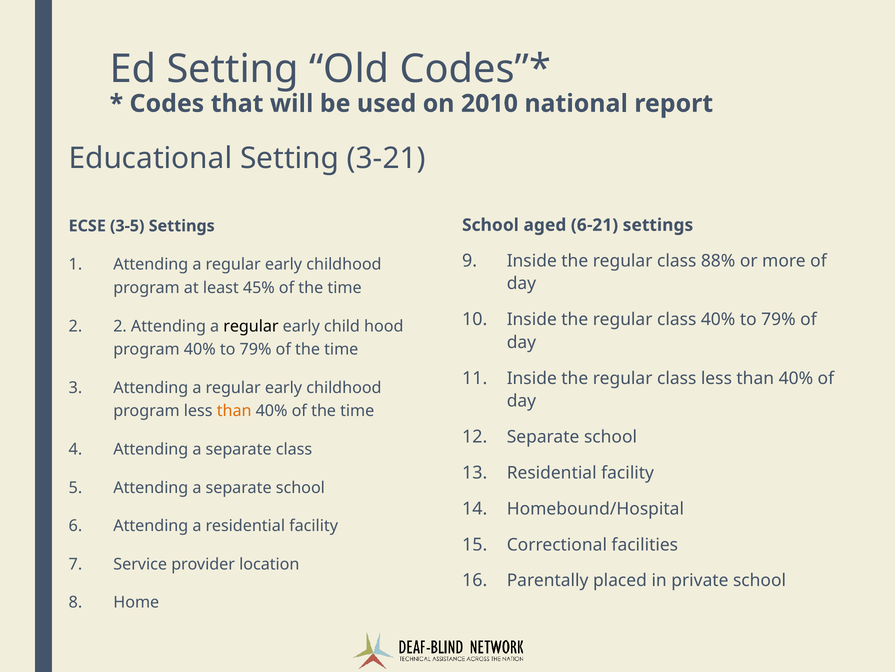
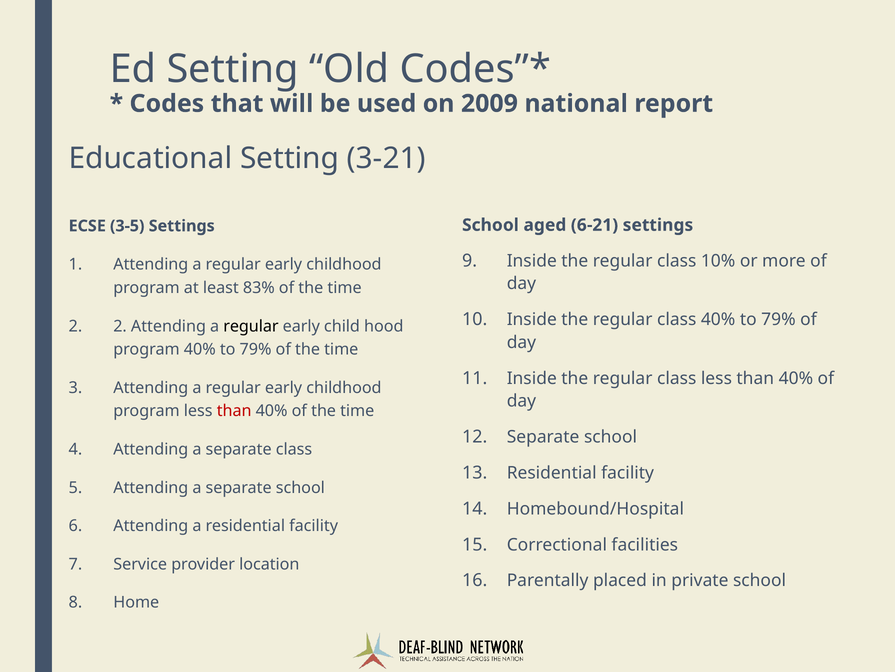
2010: 2010 -> 2009 (489, 103)
88%: 88% -> 10% (718, 261)
45%: 45% -> 83% (259, 288)
than colour: orange -> red (234, 411)
